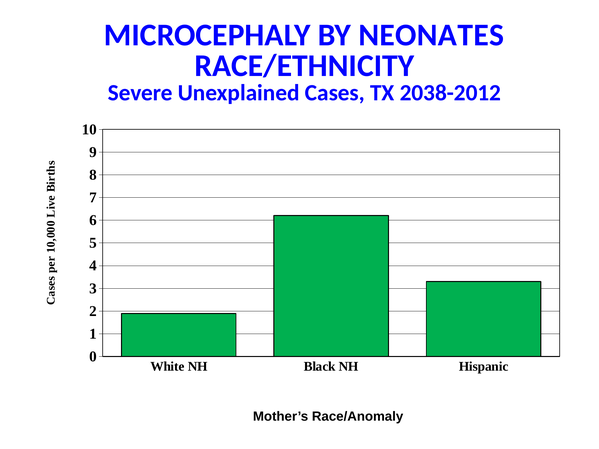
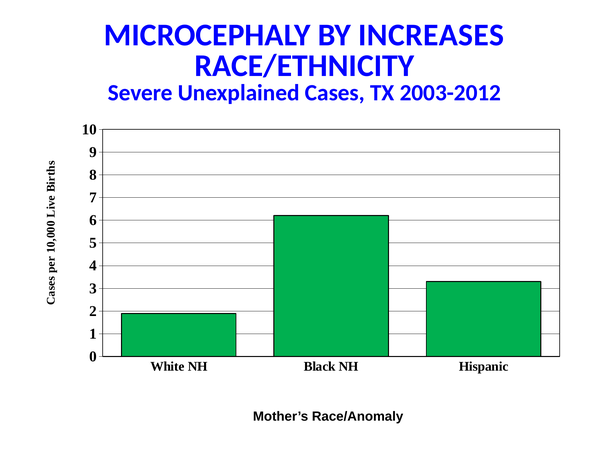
NEONATES: NEONATES -> INCREASES (431, 35)
2038-2012: 2038-2012 -> 2003-2012 (450, 93)
